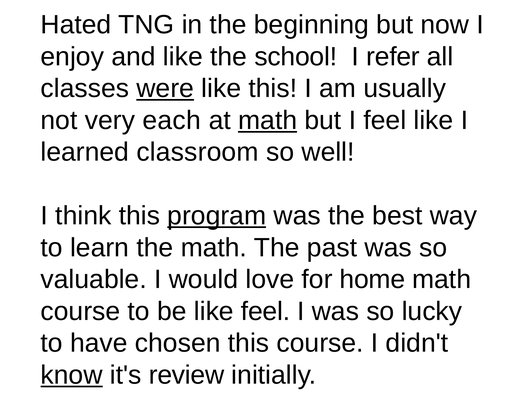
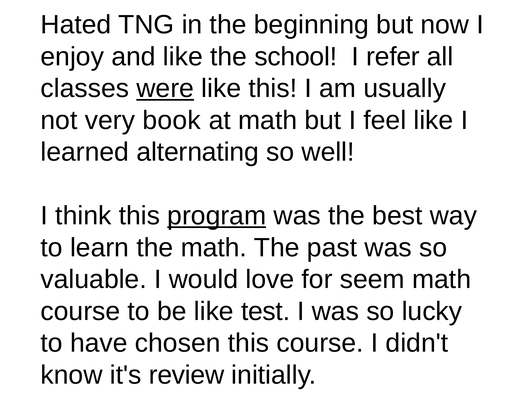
each: each -> book (172, 120)
math underline: present -> none (268, 120)
classroom: classroom -> alternating (198, 152)
home: home -> seem (372, 280)
like feel: feel -> test (266, 312)
know underline: present -> none (72, 375)
